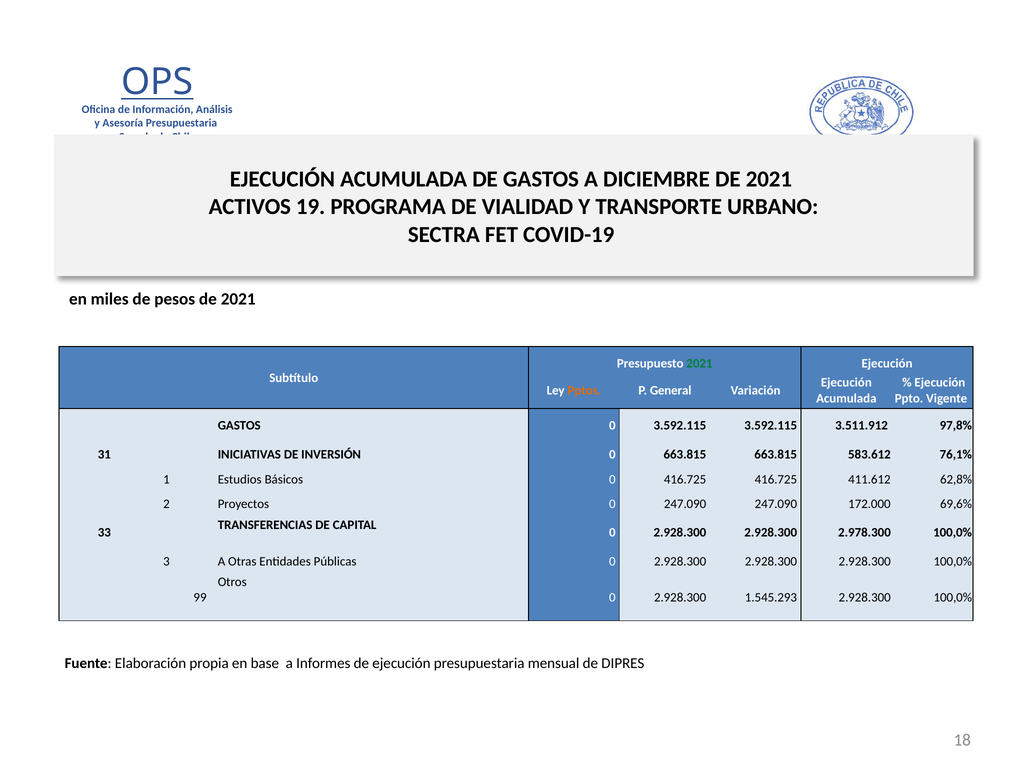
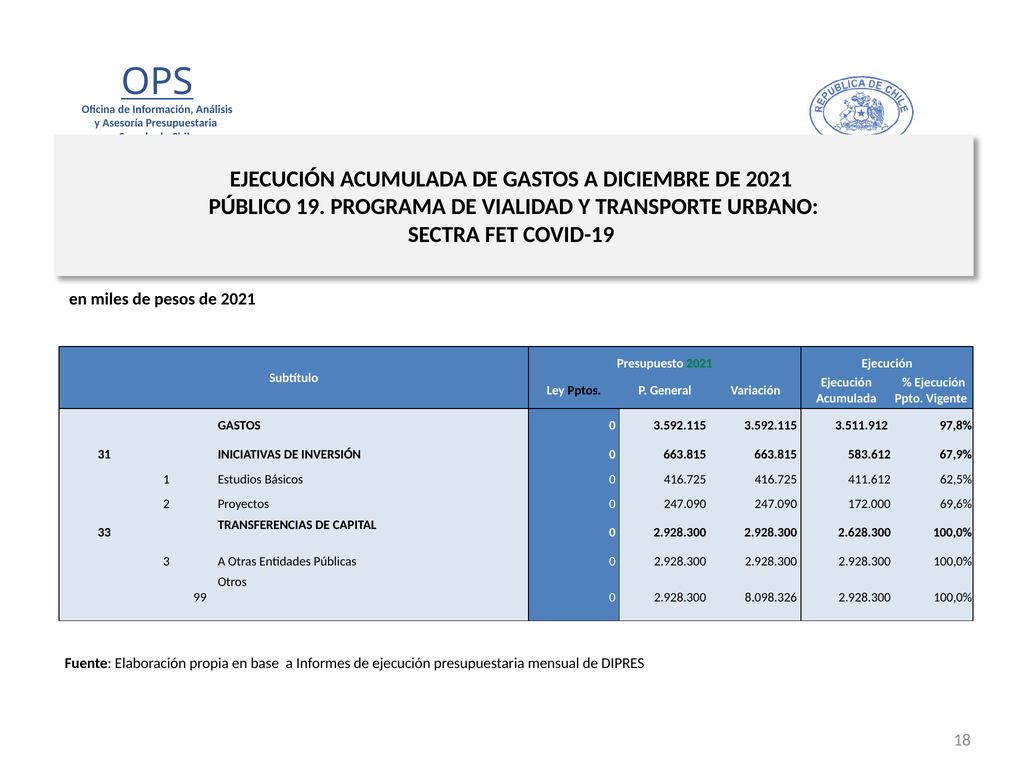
ACTIVOS: ACTIVOS -> PÚBLICO (250, 207)
Pptos colour: orange -> black (584, 390)
76,1%: 76,1% -> 67,9% (956, 454)
62,8%: 62,8% -> 62,5% (956, 479)
2.978.300: 2.978.300 -> 2.628.300 (864, 533)
1.545.293: 1.545.293 -> 8.098.326 (771, 597)
